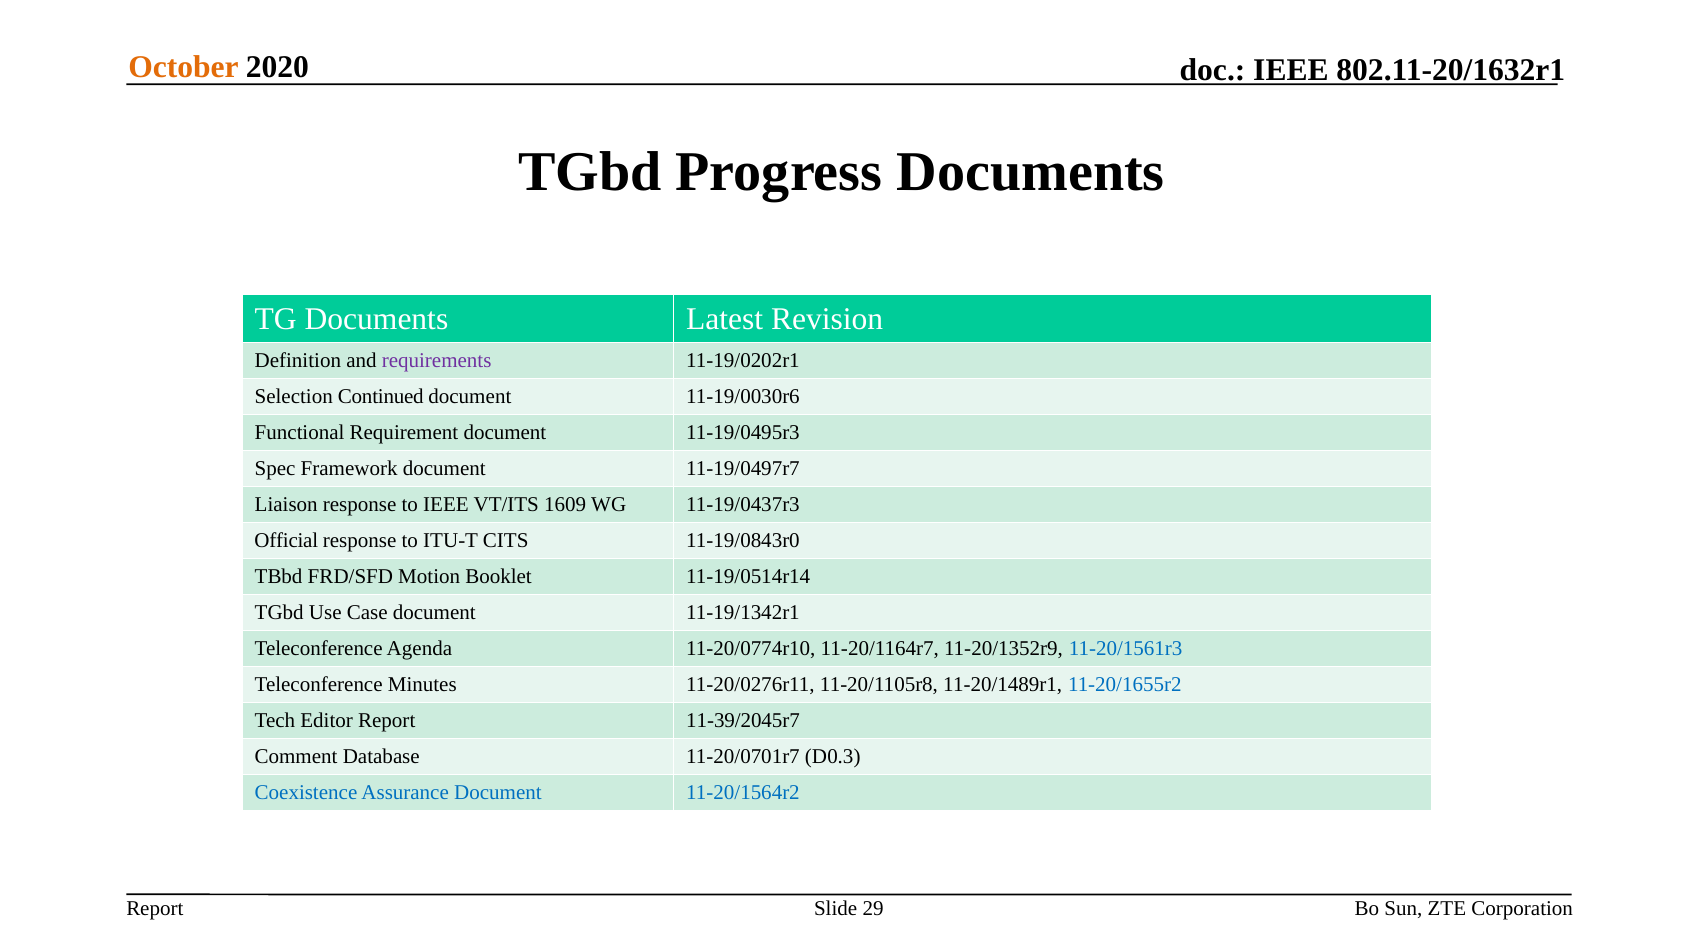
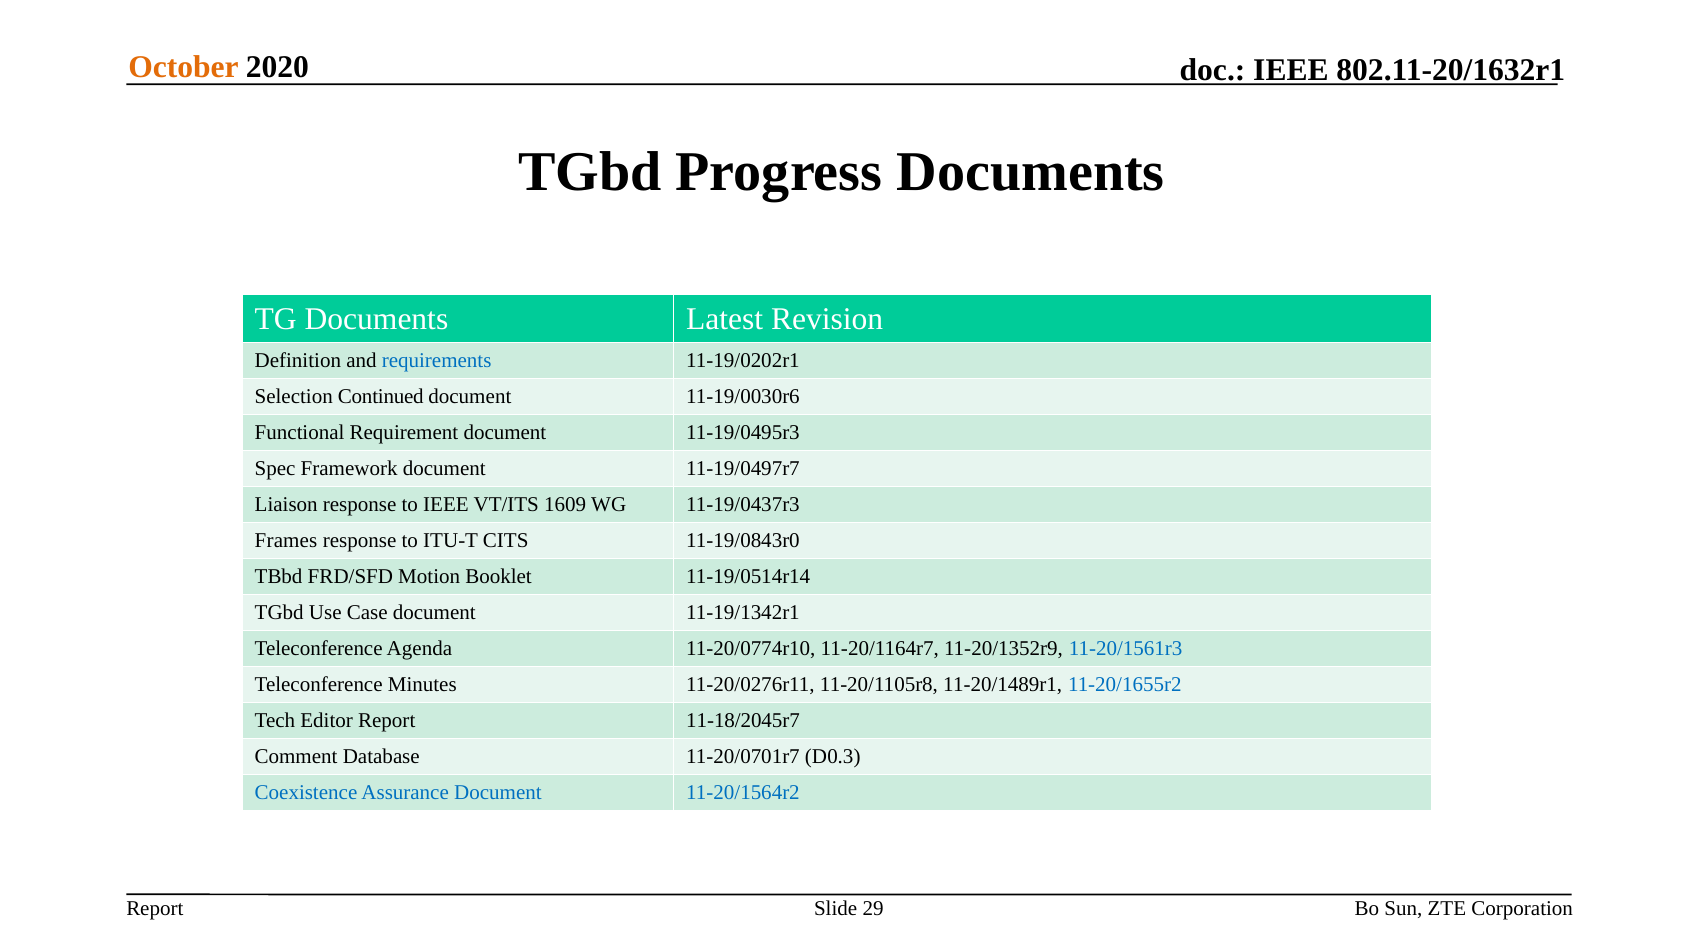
requirements colour: purple -> blue (437, 360)
Official: Official -> Frames (286, 541)
11-39/2045r7: 11-39/2045r7 -> 11-18/2045r7 (743, 721)
